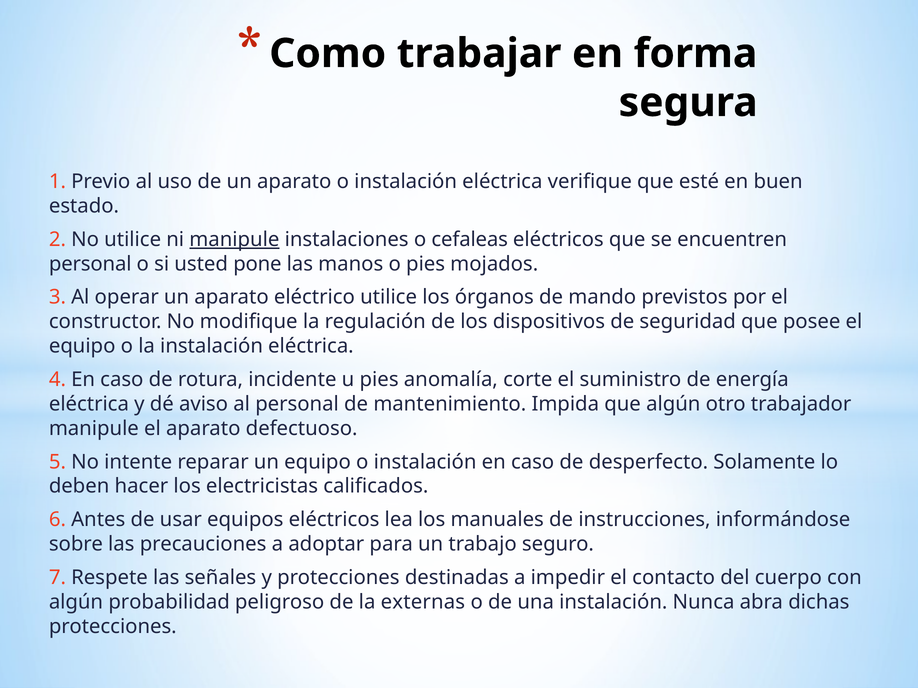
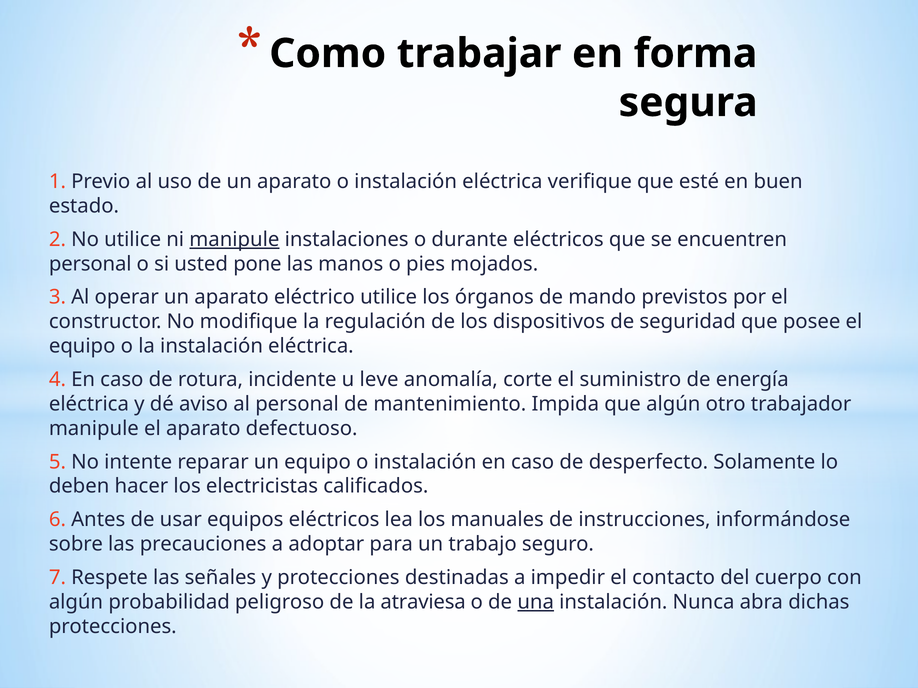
cefaleas: cefaleas -> durante (470, 240)
u pies: pies -> leve (379, 380)
externas: externas -> atraviesa (423, 602)
una underline: none -> present (536, 602)
